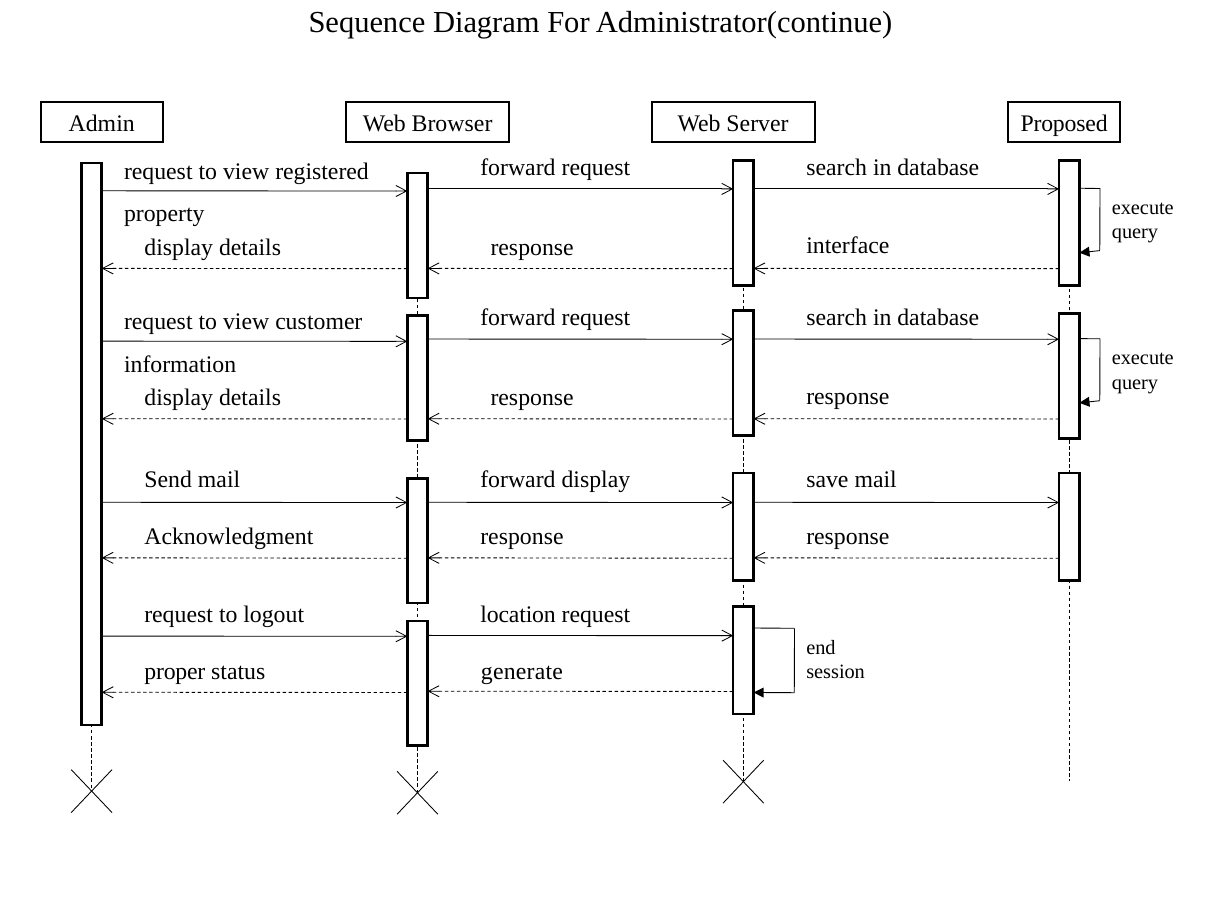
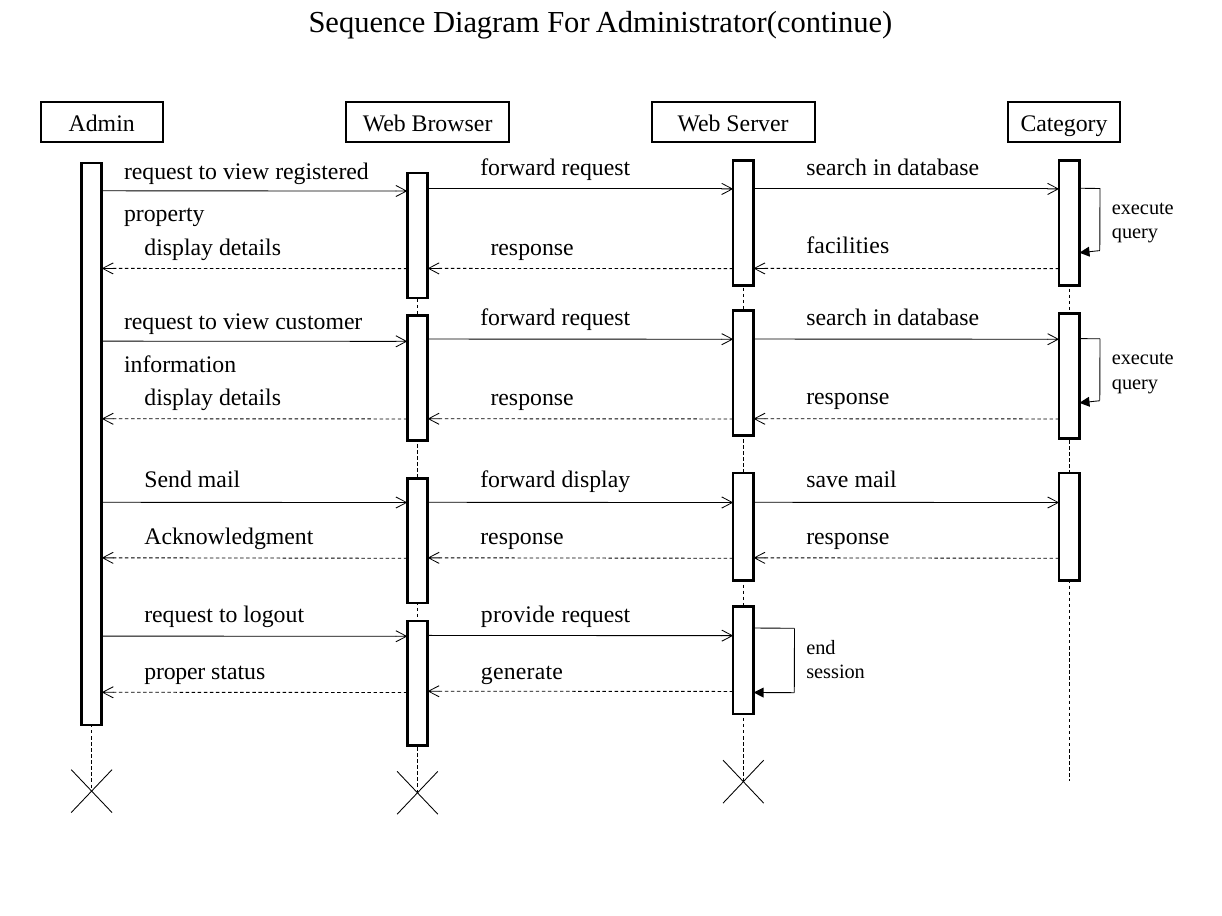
Proposed: Proposed -> Category (1064, 124)
interface: interface -> facilities (848, 246)
location: location -> provide (518, 615)
